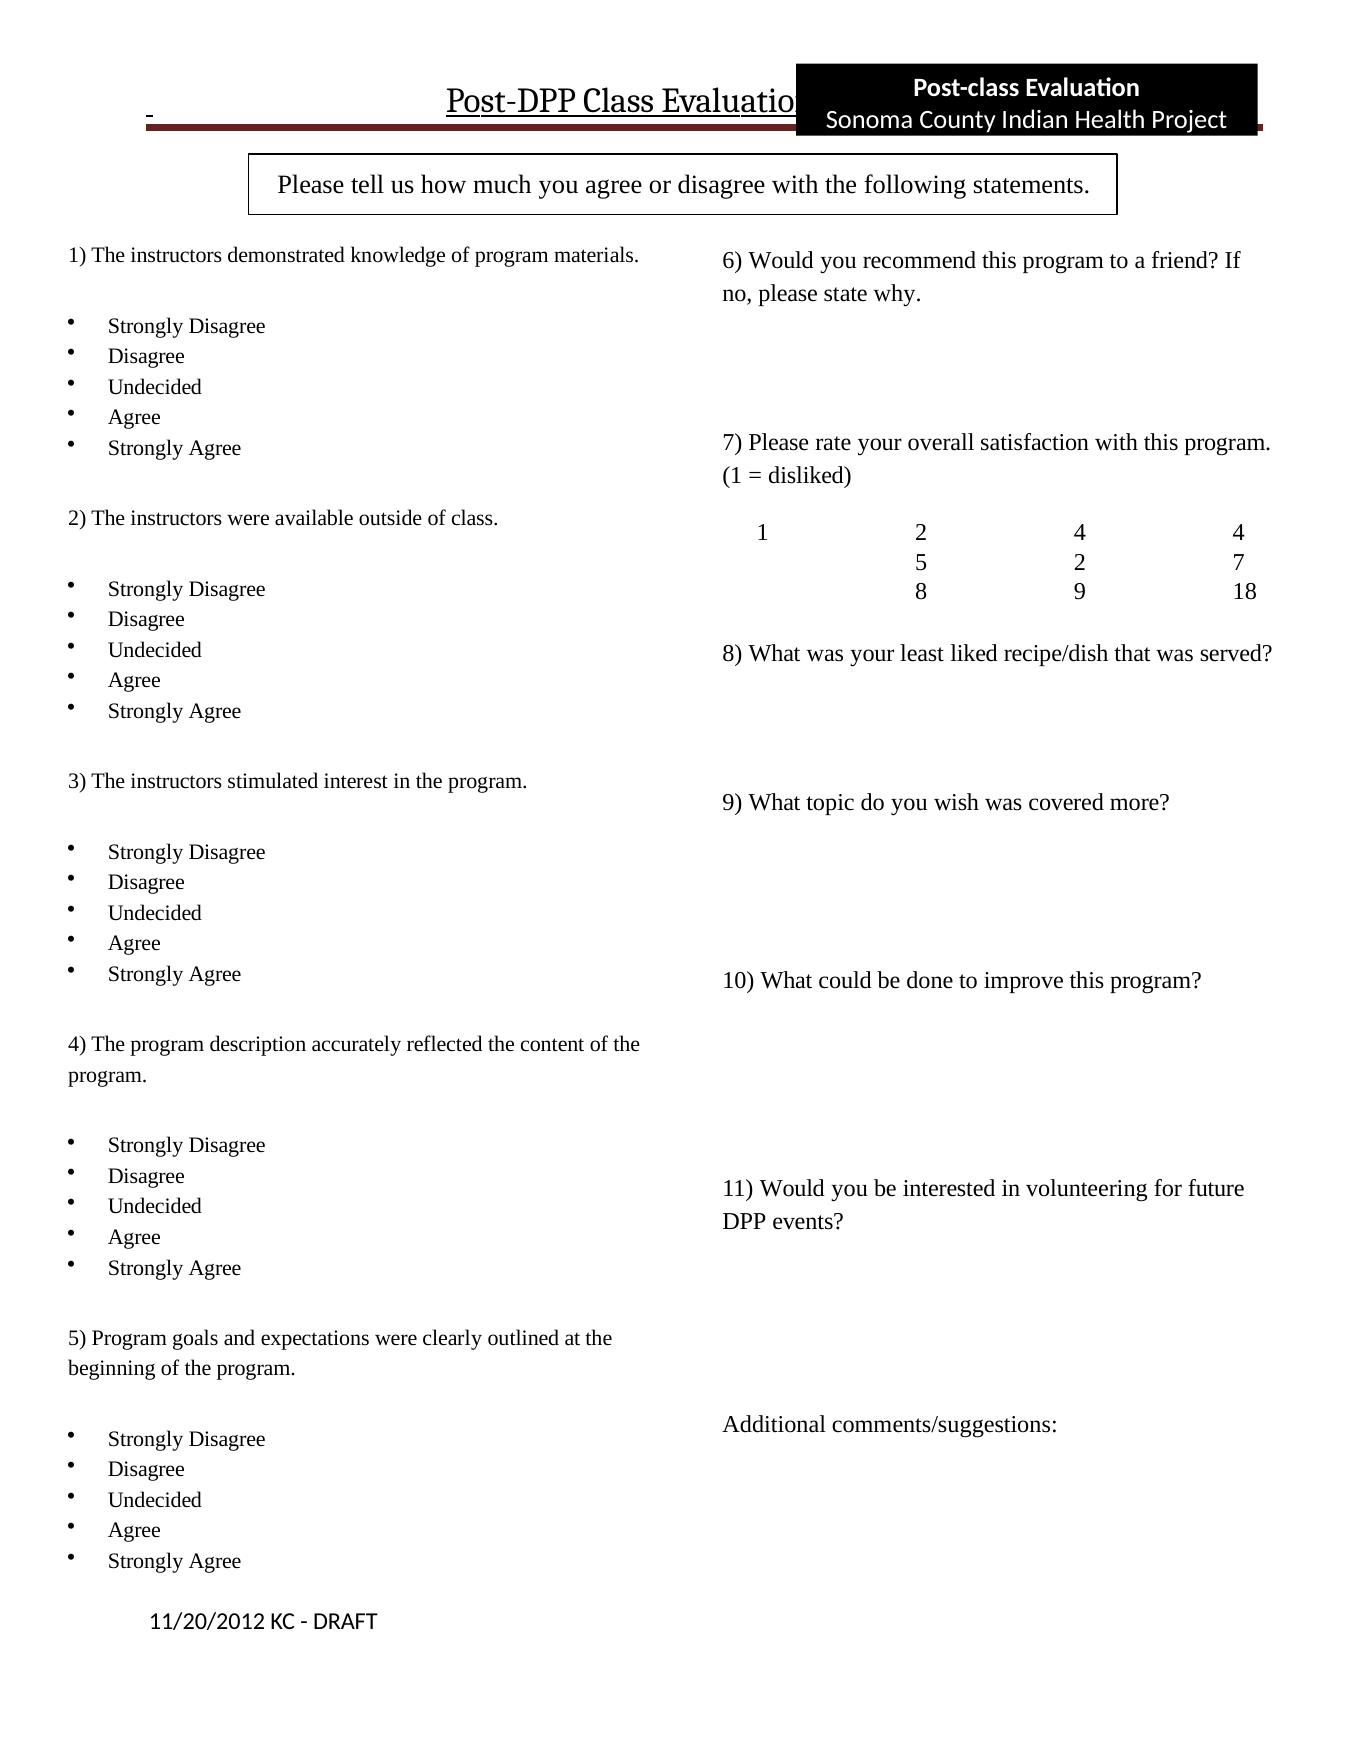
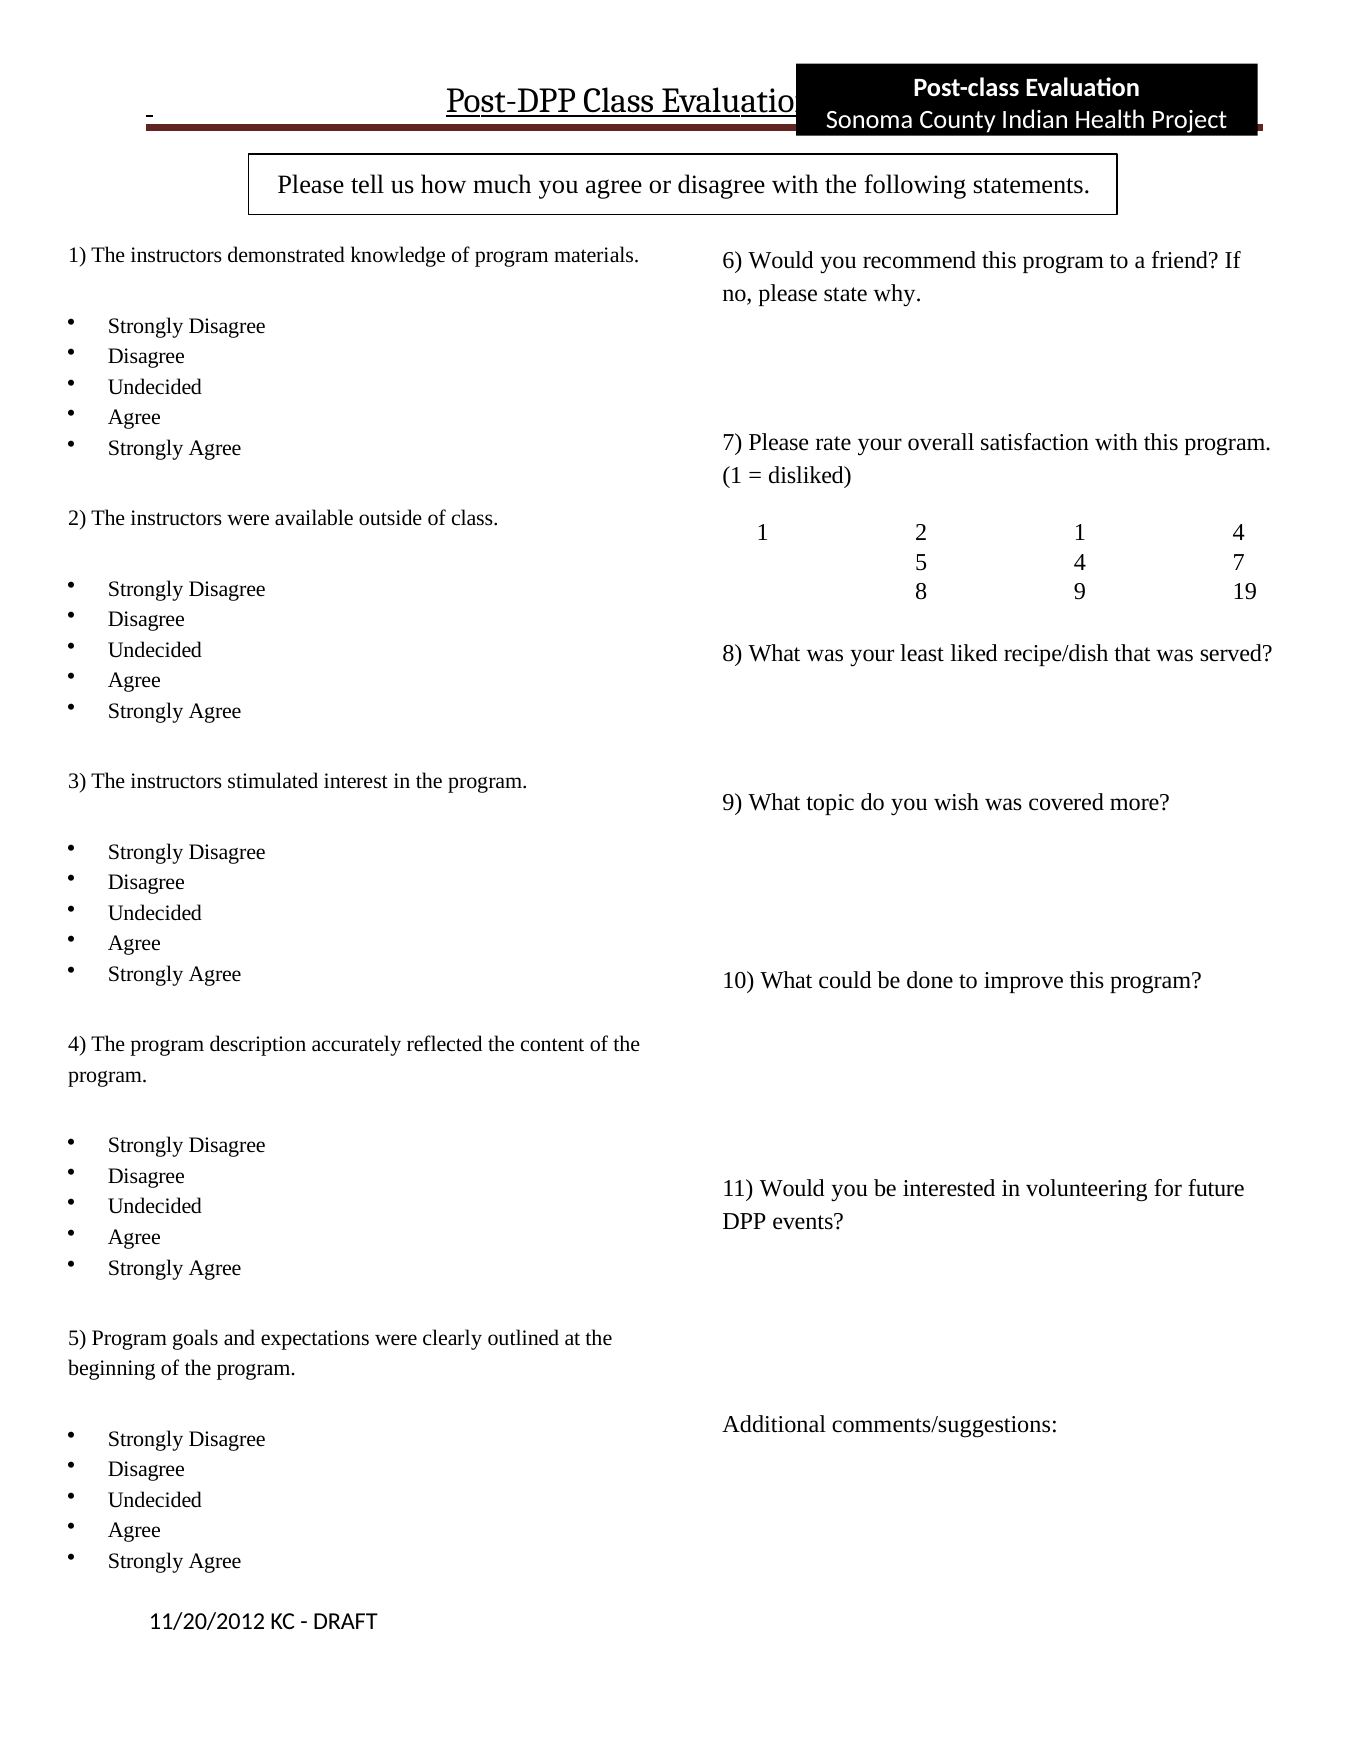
2 4: 4 -> 1 (1080, 533)
5 2: 2 -> 4 (1080, 562)
18: 18 -> 19 (1245, 591)
